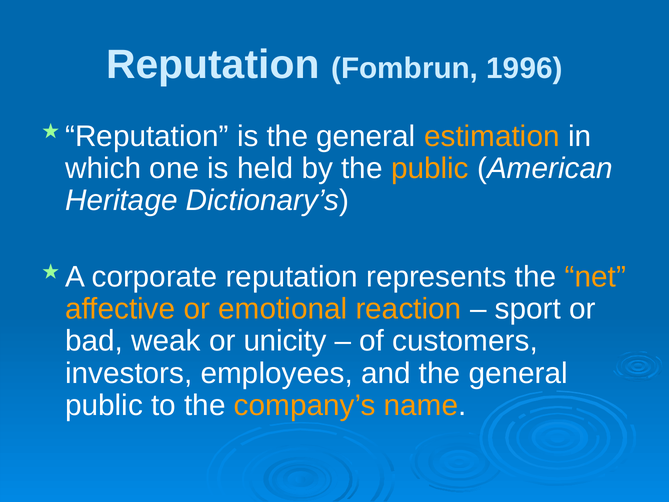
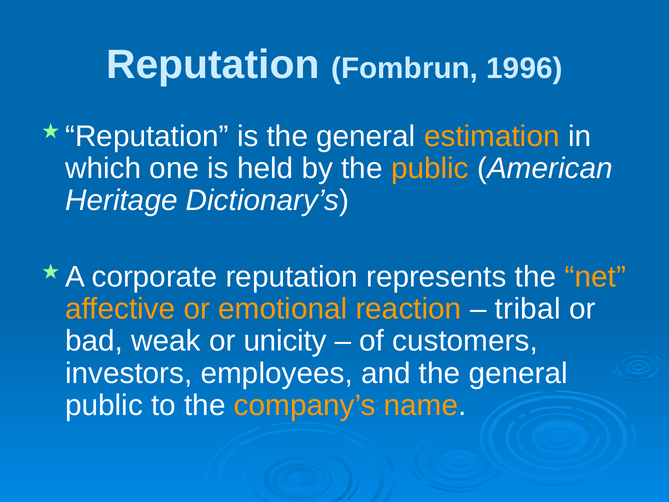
sport: sport -> tribal (528, 309)
